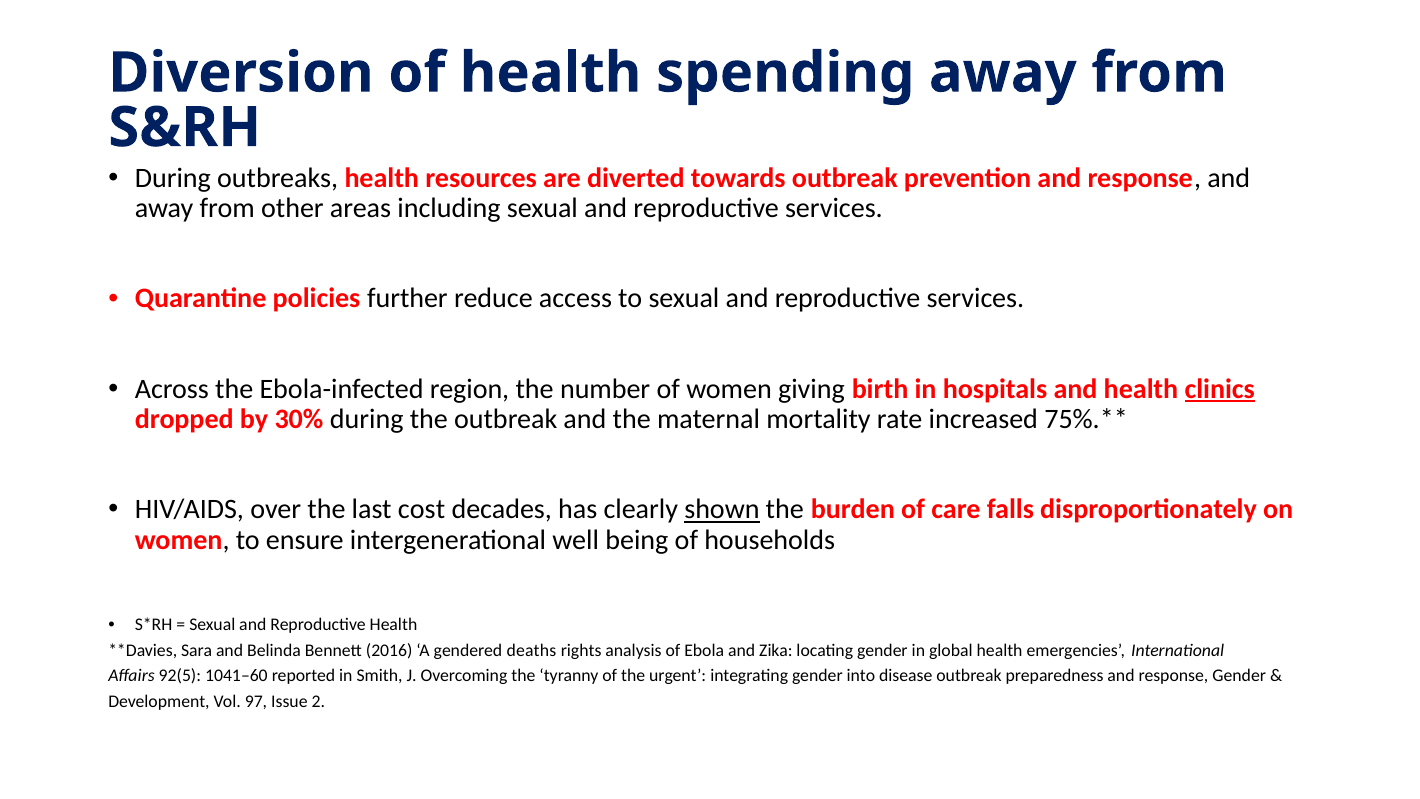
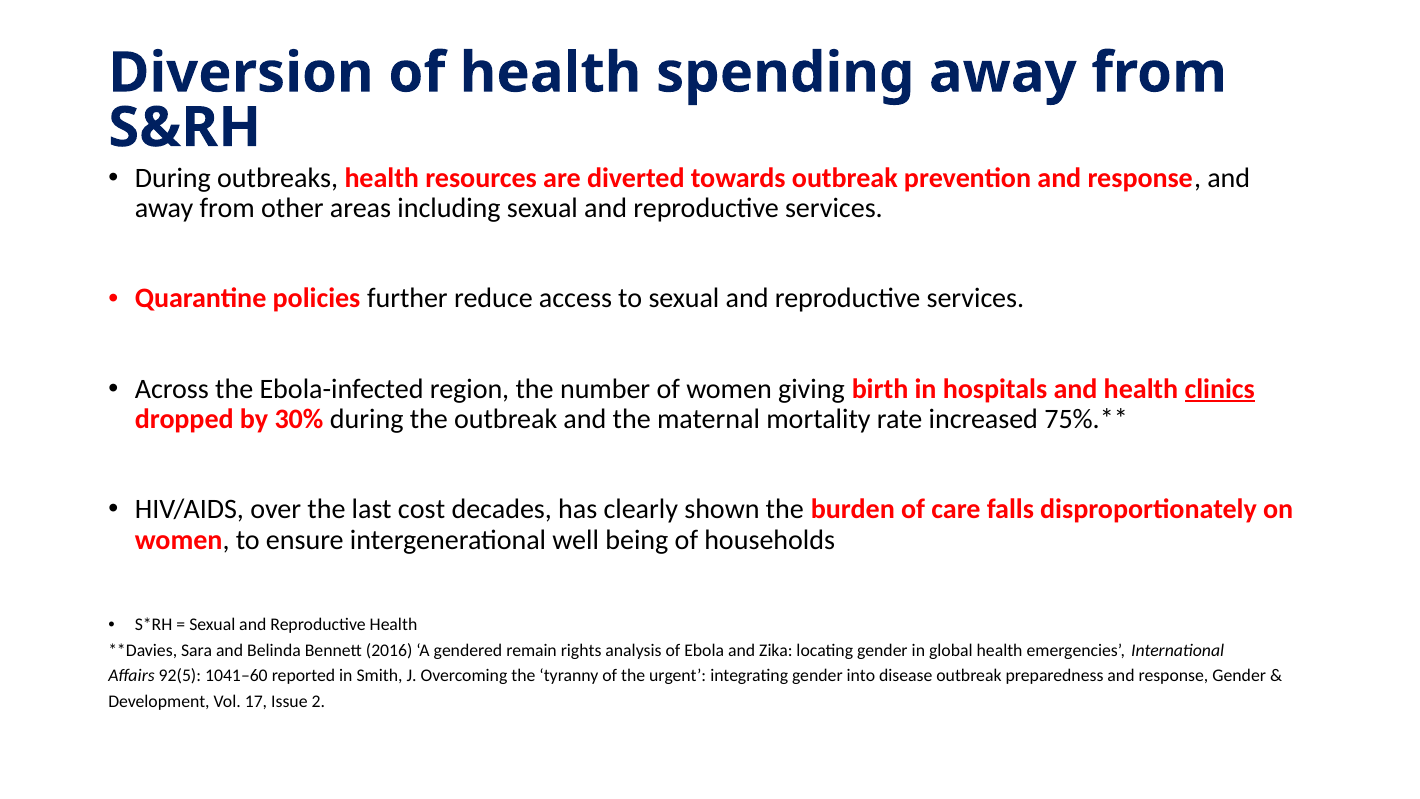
shown underline: present -> none (722, 509)
deaths: deaths -> remain (532, 650)
97: 97 -> 17 (256, 701)
